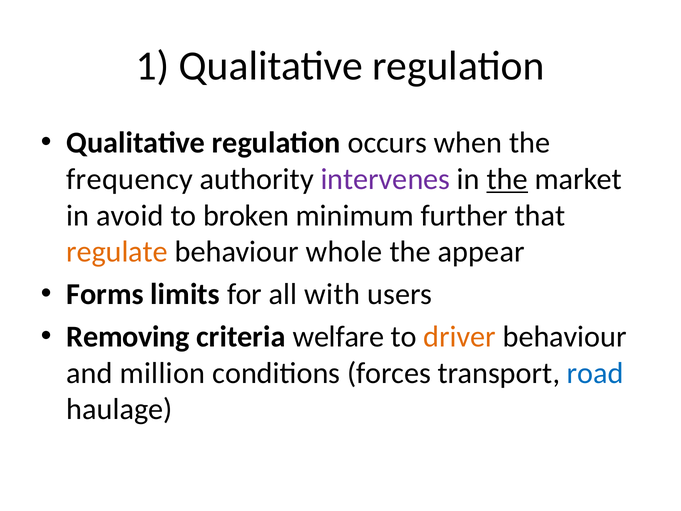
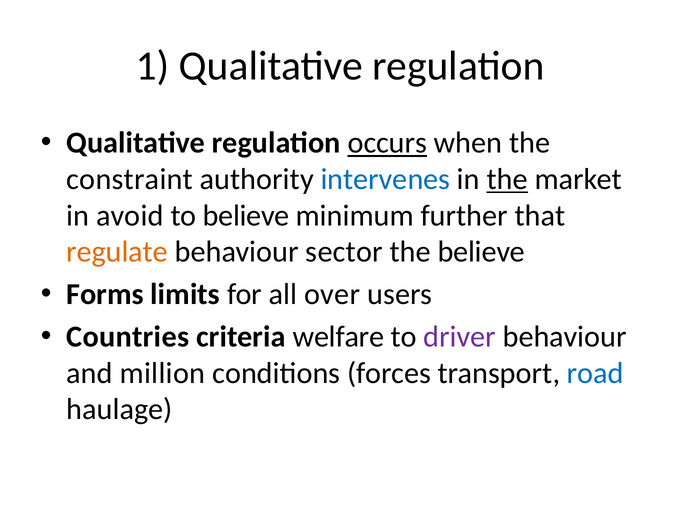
occurs underline: none -> present (387, 143)
frequency: frequency -> constraint (130, 179)
intervenes colour: purple -> blue (385, 179)
to broken: broken -> believe (246, 216)
whole: whole -> sector (344, 252)
the appear: appear -> believe (481, 252)
with: with -> over (332, 294)
Removing: Removing -> Countries (128, 337)
driver colour: orange -> purple (460, 337)
